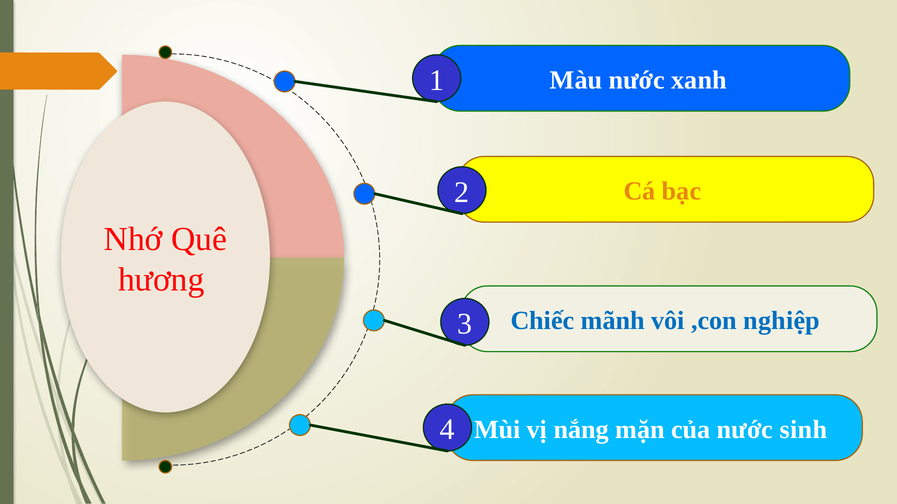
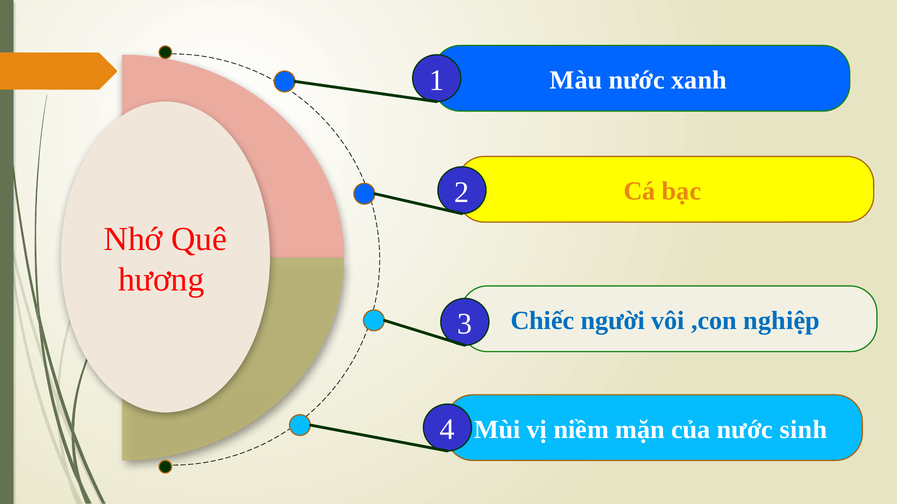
mãnh: mãnh -> người (613, 321)
nắng: nắng -> niềm (581, 430)
